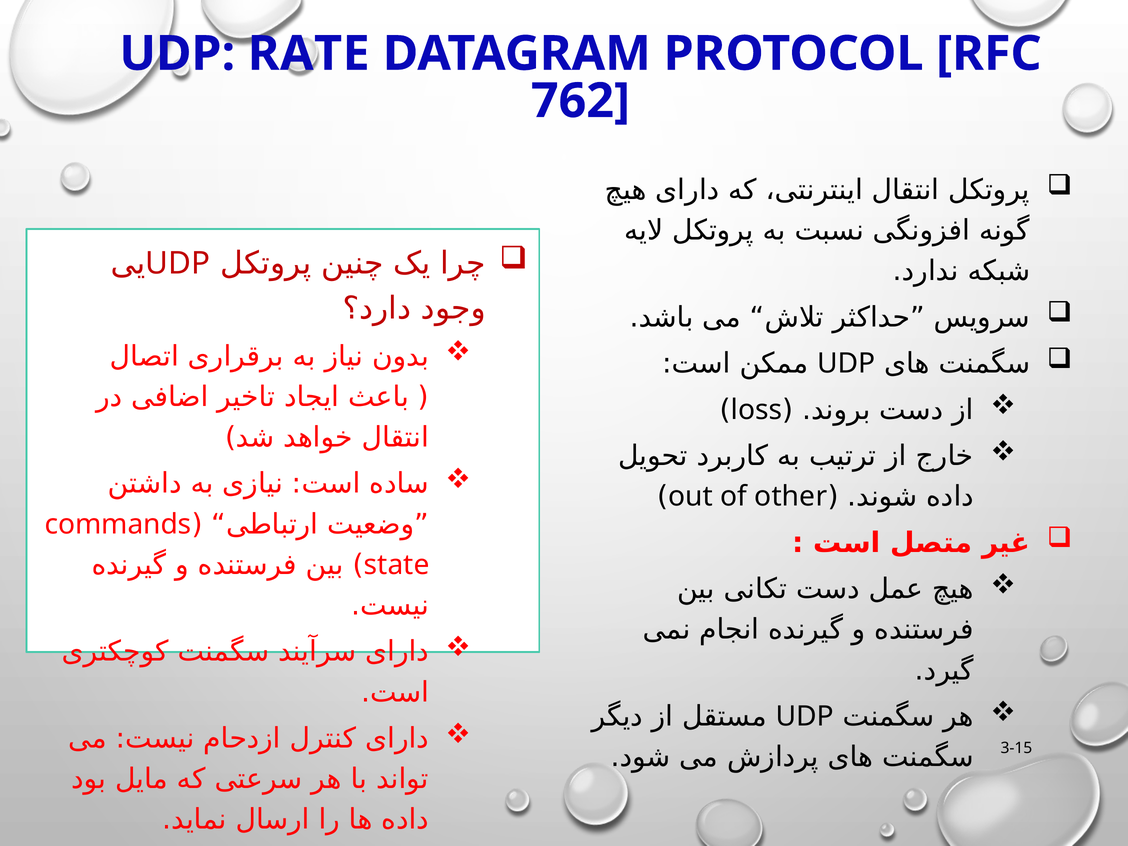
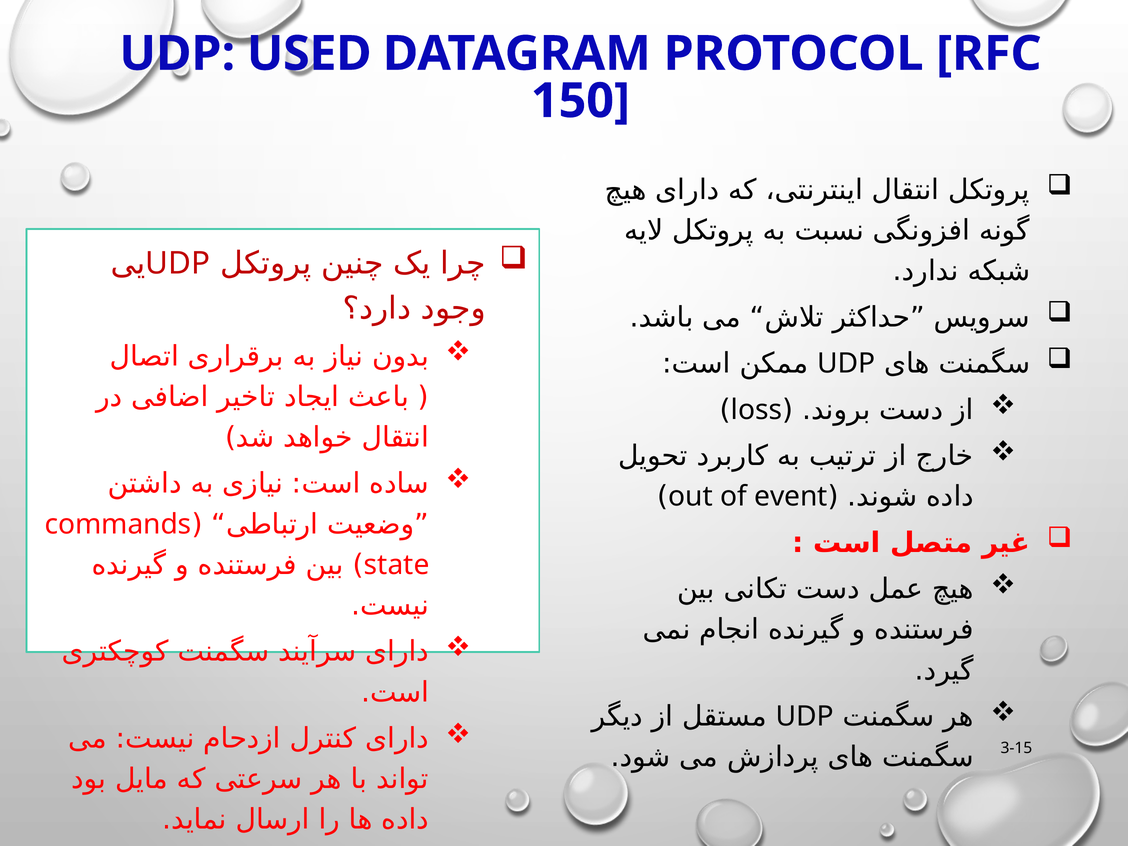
RATE: RATE -> USED (309, 54)
762: 762 -> 150 (580, 101)
other: other -> event (791, 497)
